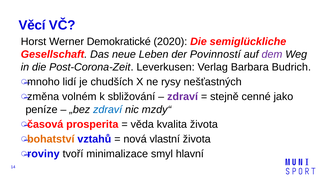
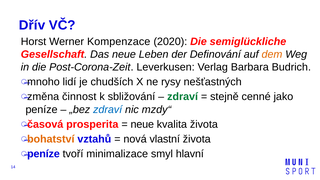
Věcí: Věcí -> Dřív (32, 25)
Demokratické: Demokratické -> Kompenzace (119, 41)
Povinností: Povinností -> Definování (215, 54)
dem colour: purple -> orange (272, 54)
volném: volném -> činnost (79, 97)
zdraví colour: purple -> green (183, 97)
věda: věda -> neue (142, 124)
roviny: roviny -> peníze (43, 154)
